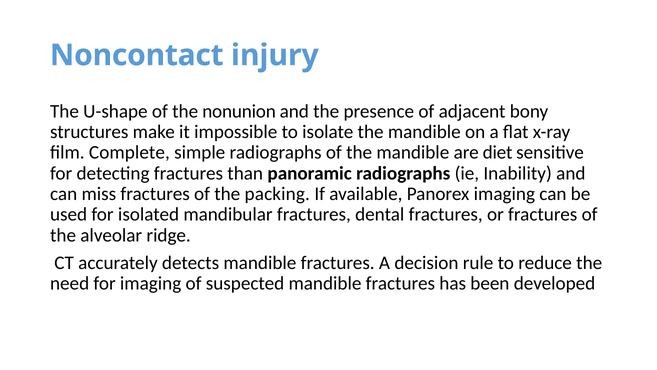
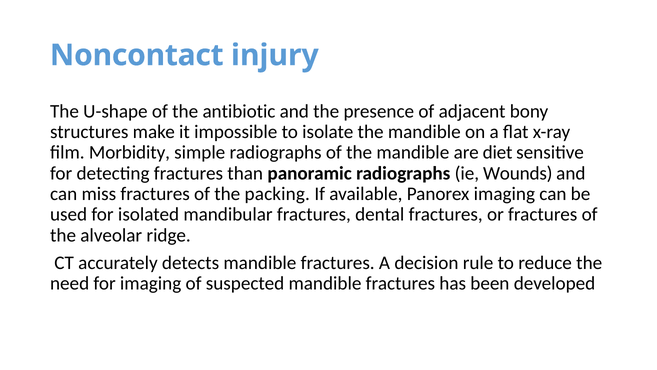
nonunion: nonunion -> antibiotic (239, 111)
Complete: Complete -> Morbidity (129, 152)
Inability: Inability -> Wounds (518, 173)
